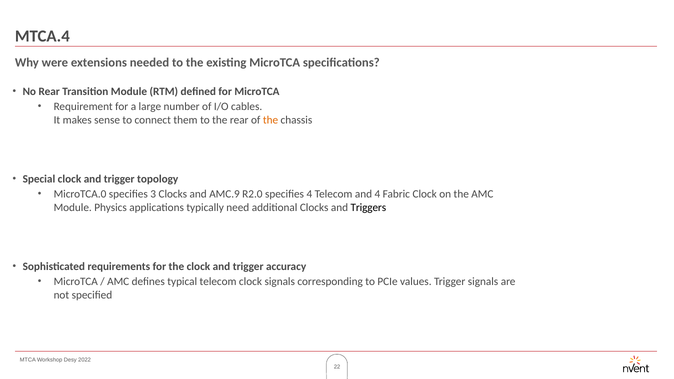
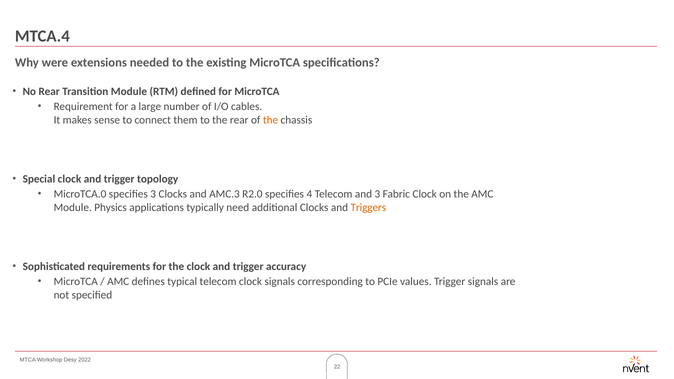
AMC.9: AMC.9 -> AMC.3 (225, 194)
and 4: 4 -> 3 (377, 194)
Triggers colour: black -> orange (368, 208)
